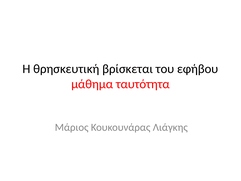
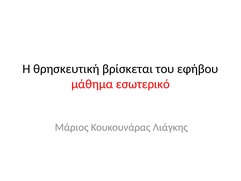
ταυτότητα: ταυτότητα -> εσωτερικό (143, 84)
